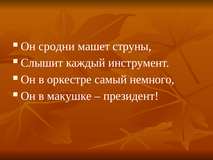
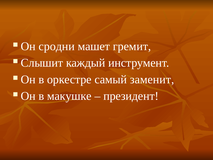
струны: струны -> гремит (132, 46)
немного: немного -> заменит (152, 79)
